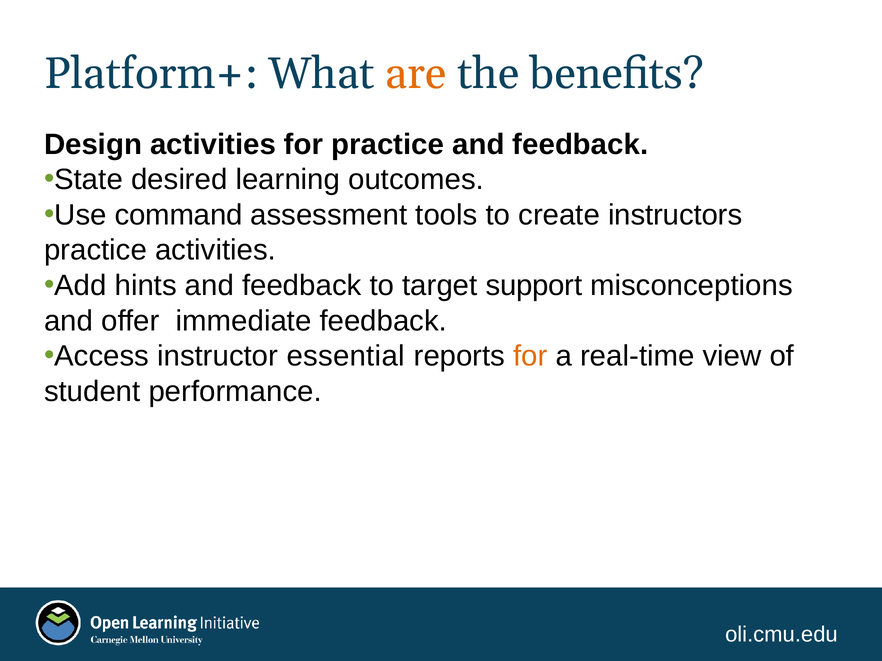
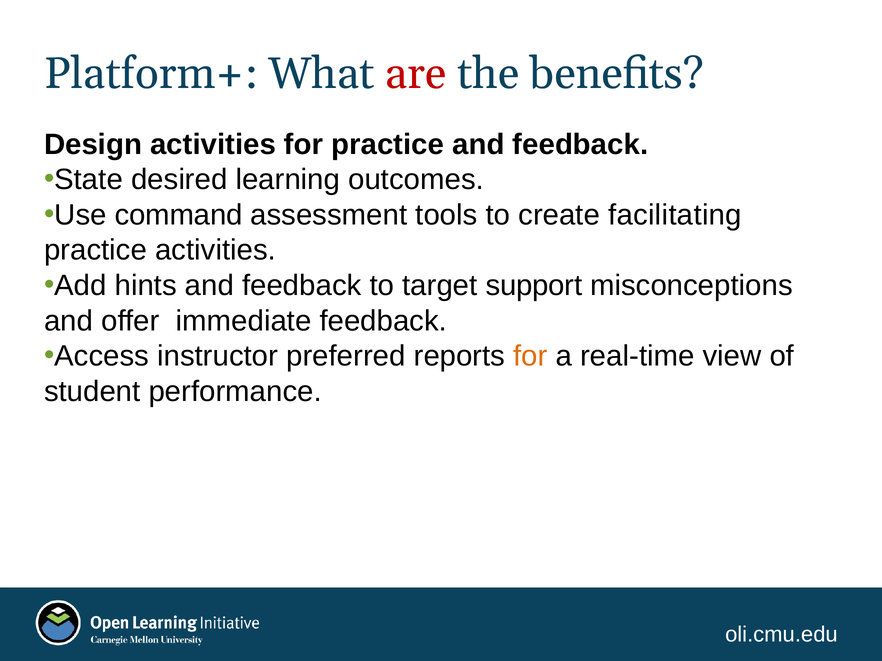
are colour: orange -> red (416, 74)
instructors: instructors -> facilitating (675, 215)
essential: essential -> preferred (346, 356)
